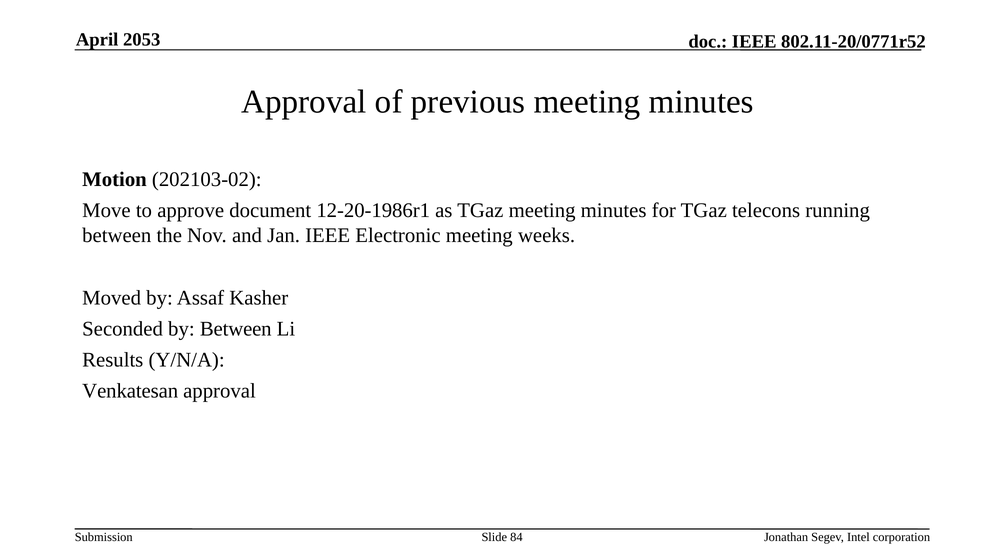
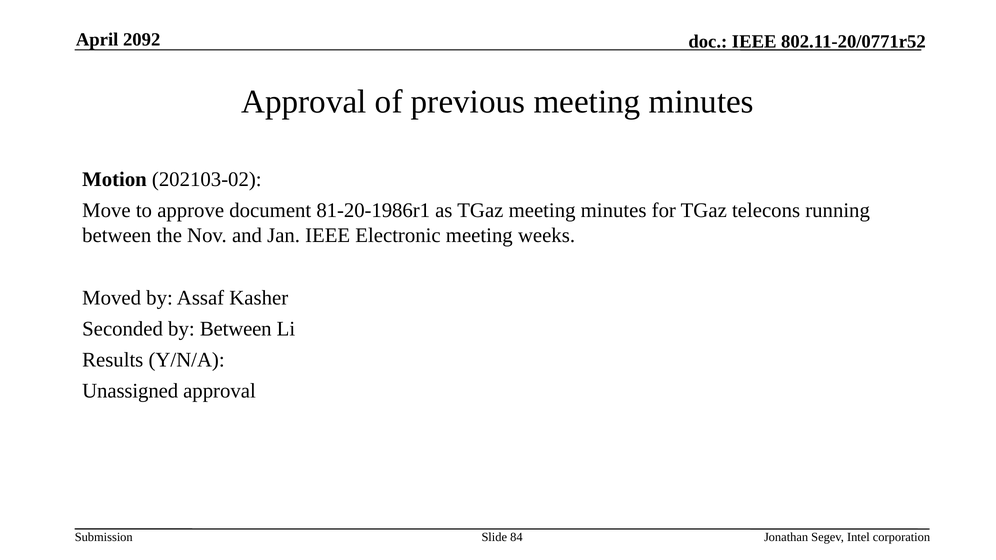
2053: 2053 -> 2092 (142, 40)
12-20-1986r1: 12-20-1986r1 -> 81-20-1986r1 (373, 211)
Venkatesan: Venkatesan -> Unassigned (130, 391)
